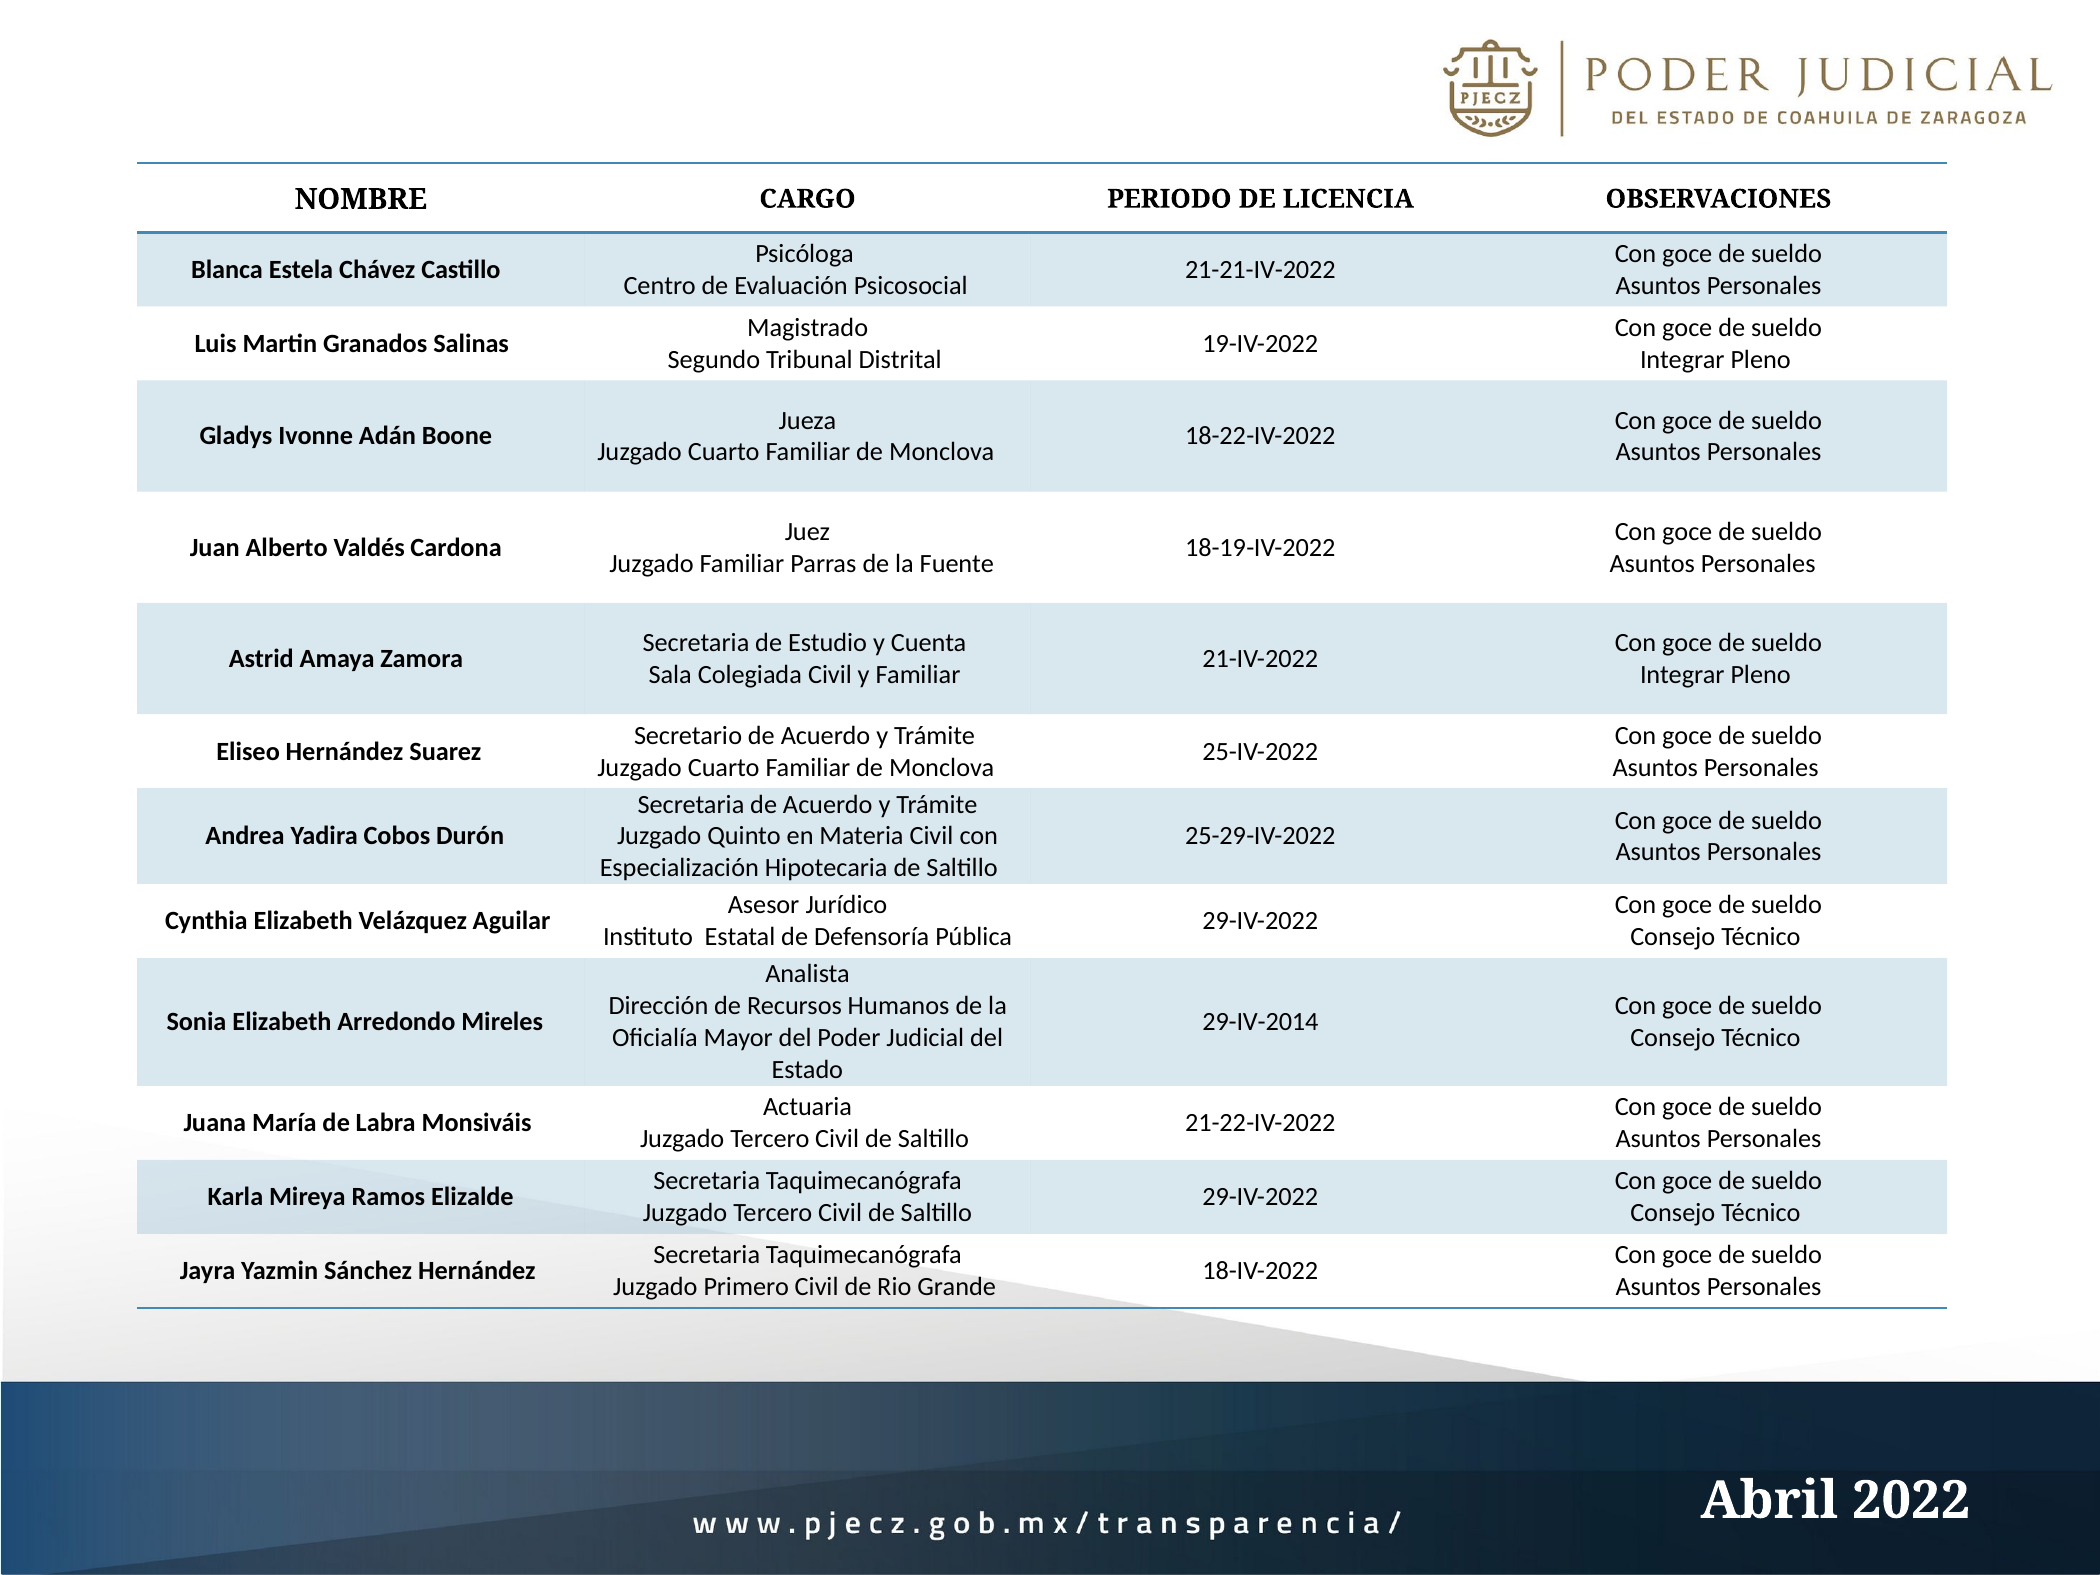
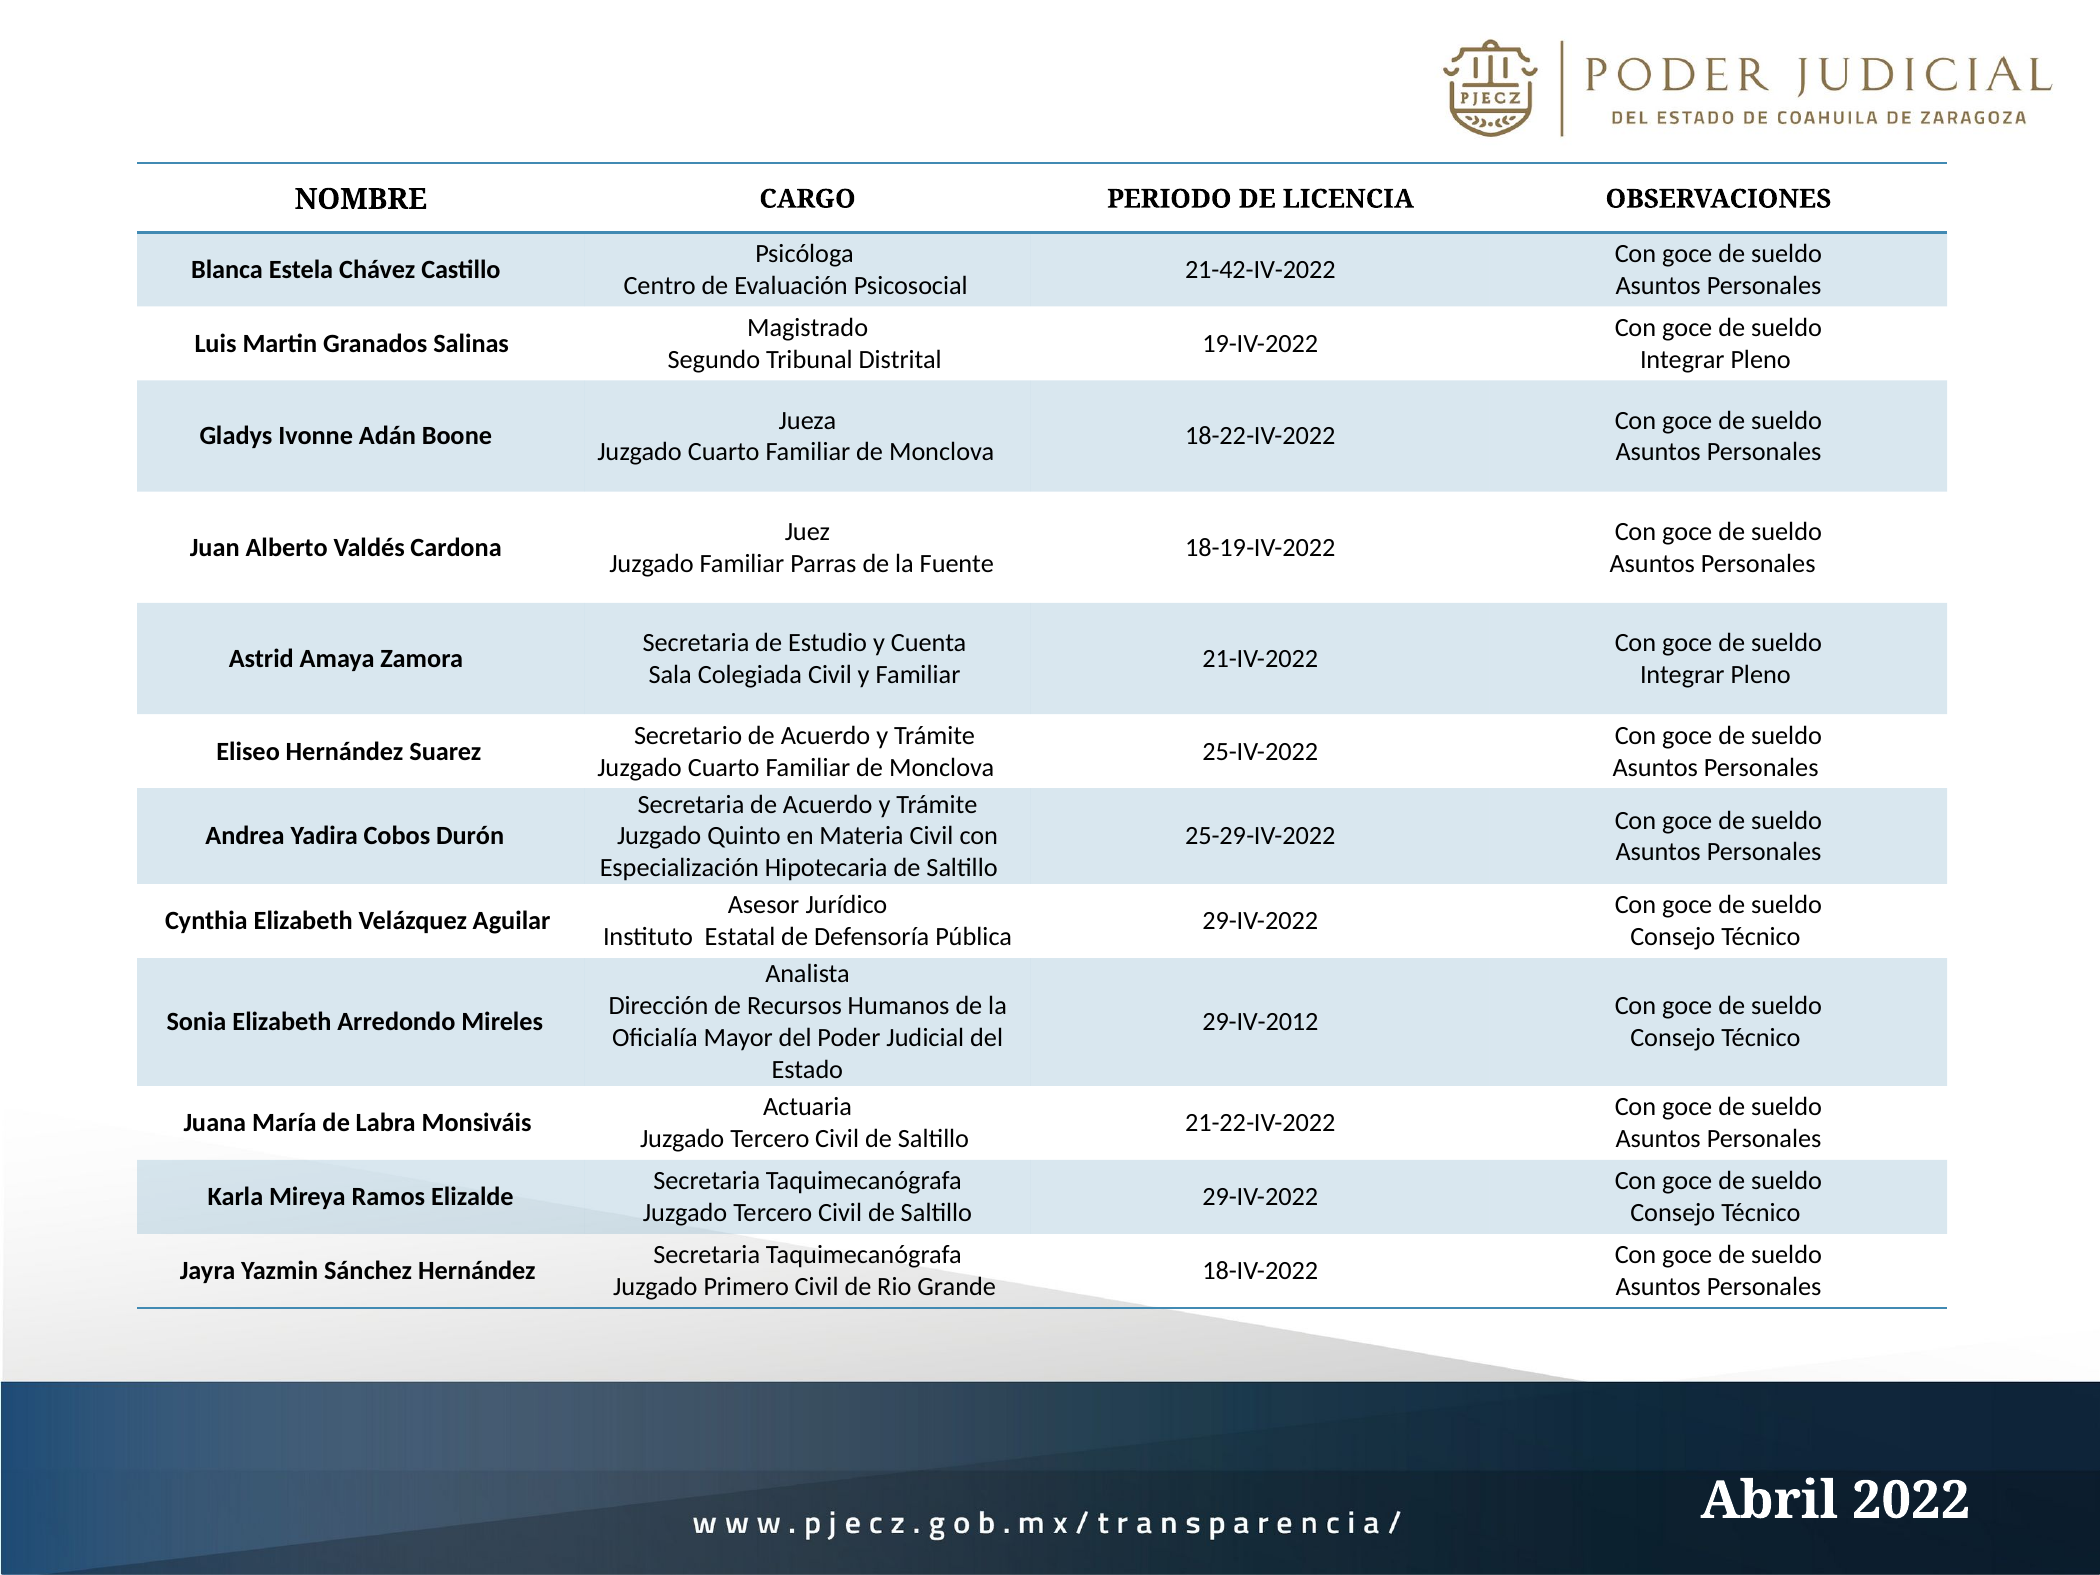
21-21-IV-2022: 21-21-IV-2022 -> 21-42-IV-2022 (1260, 270)
29-IV-2014: 29-IV-2014 -> 29-IV-2012 (1260, 1022)
